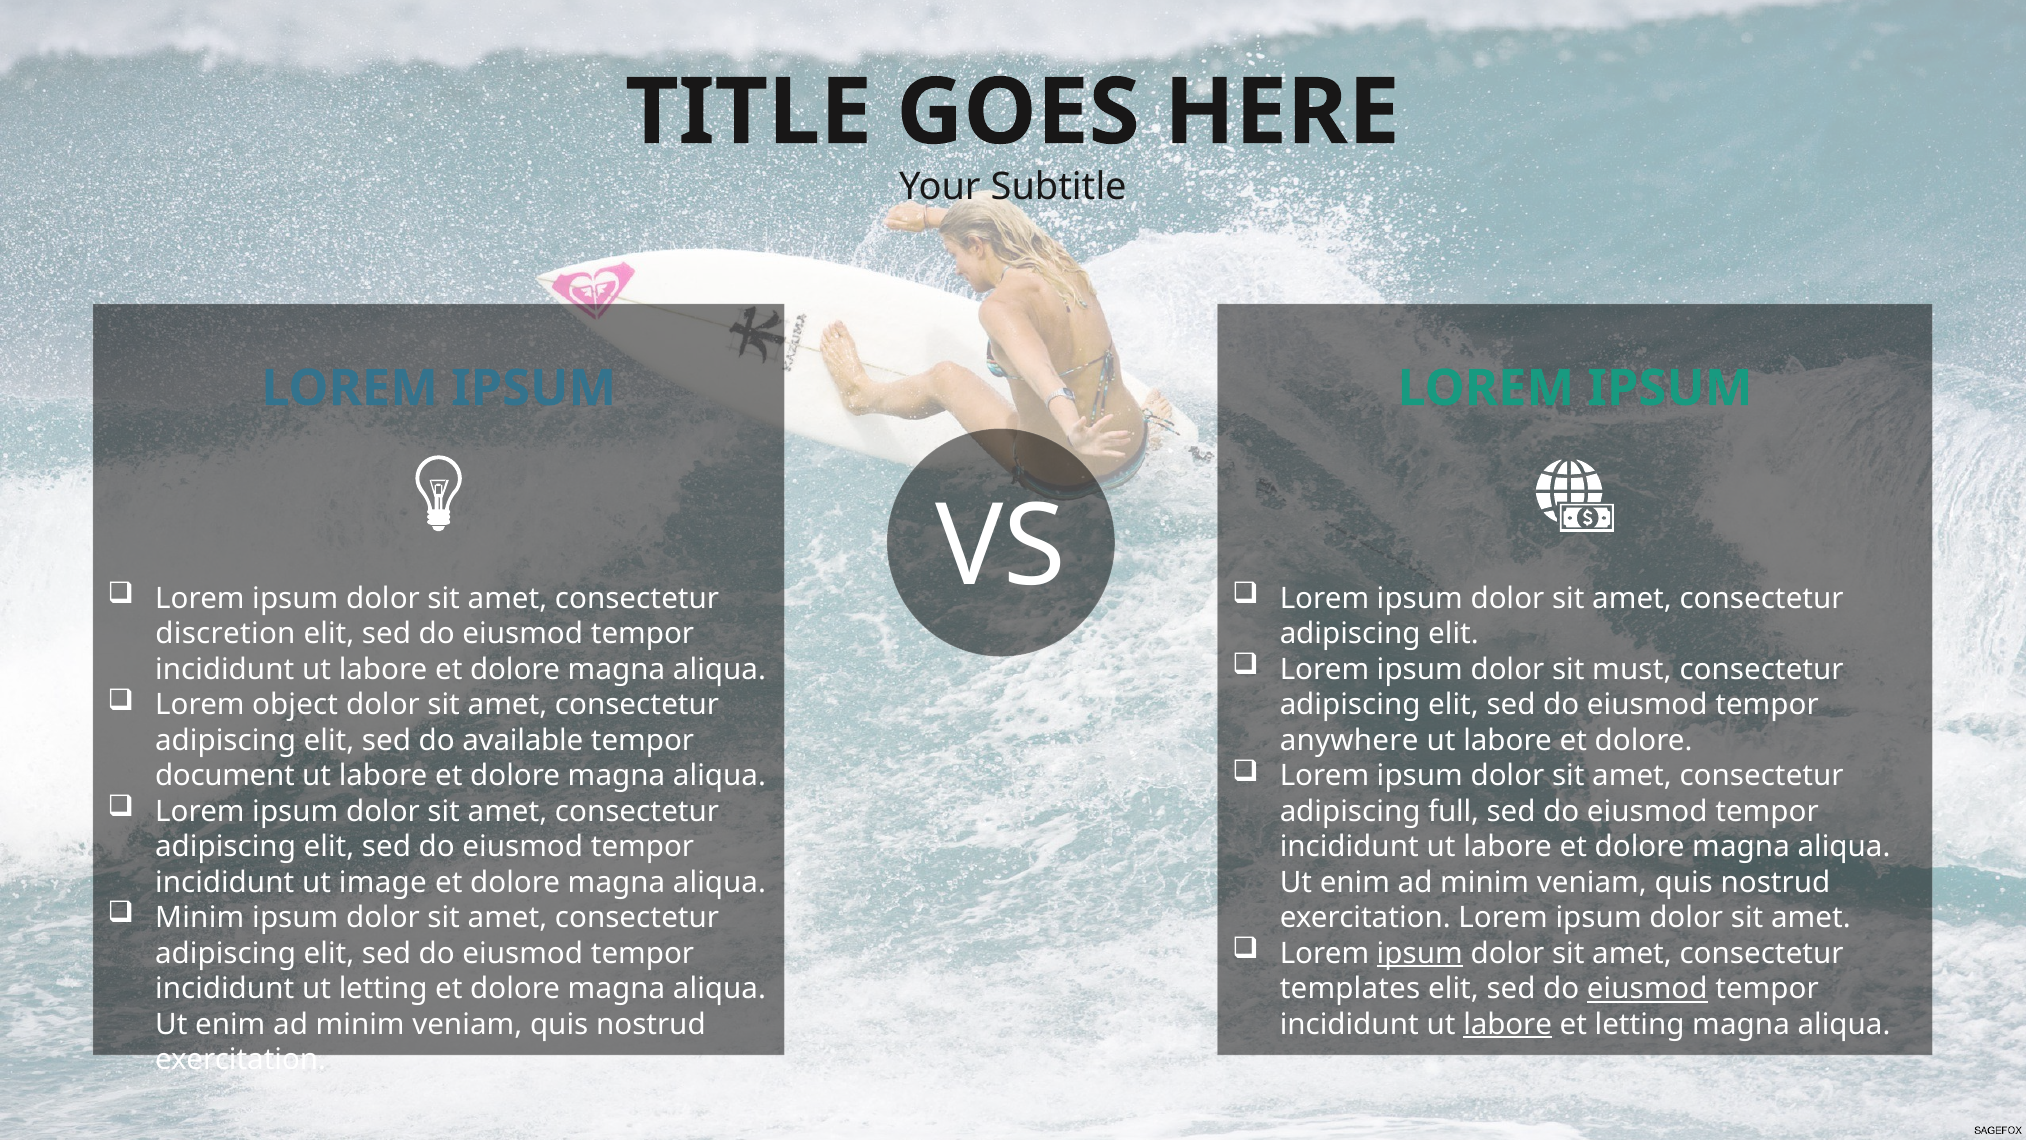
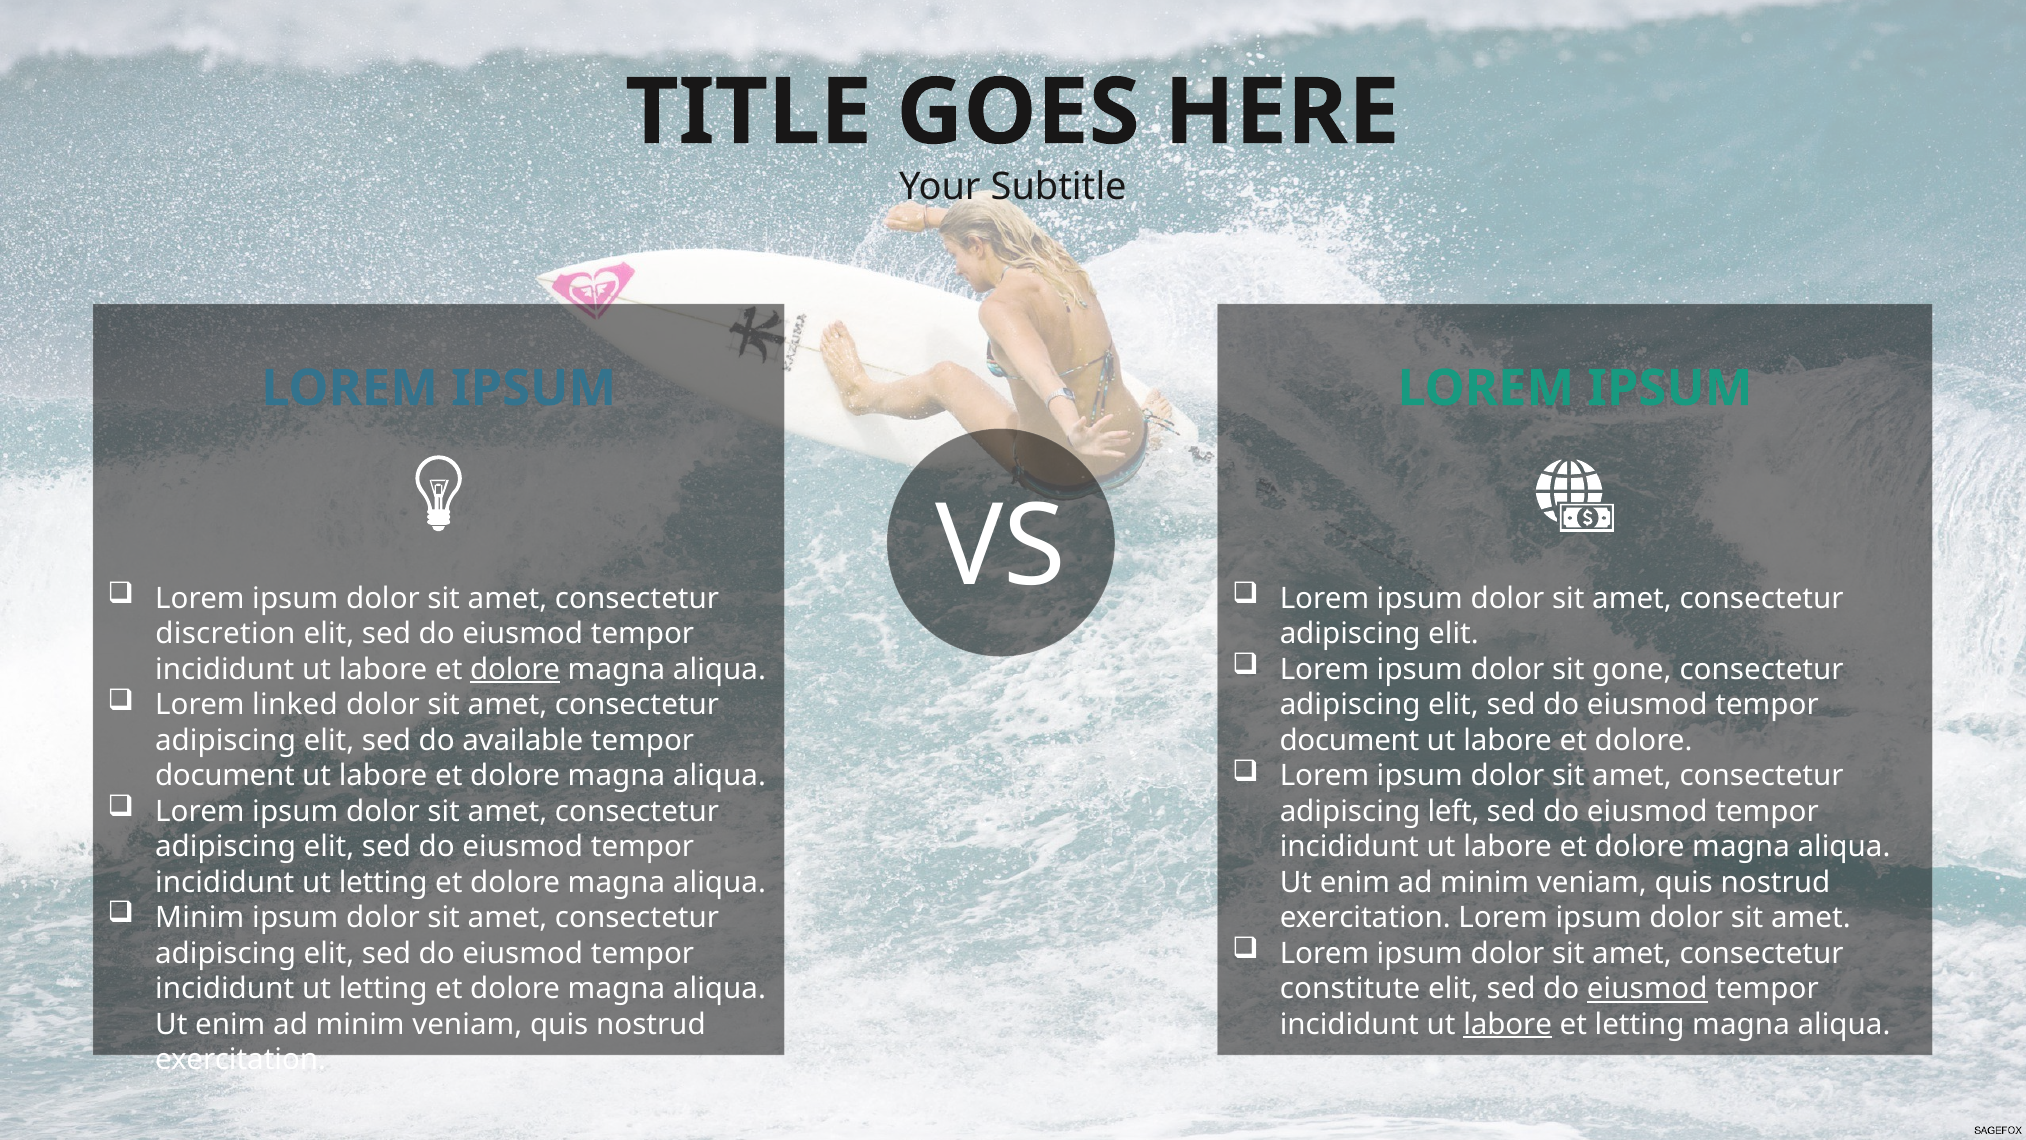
must: must -> gone (1632, 669)
dolore underline: none -> present (515, 669)
object: object -> linked (295, 705)
anywhere: anywhere -> document (1349, 740)
full: full -> left (1454, 811)
image: image -> letting (383, 882)
ipsum underline: present -> none (1420, 953)
templates: templates -> constitute (1350, 989)
